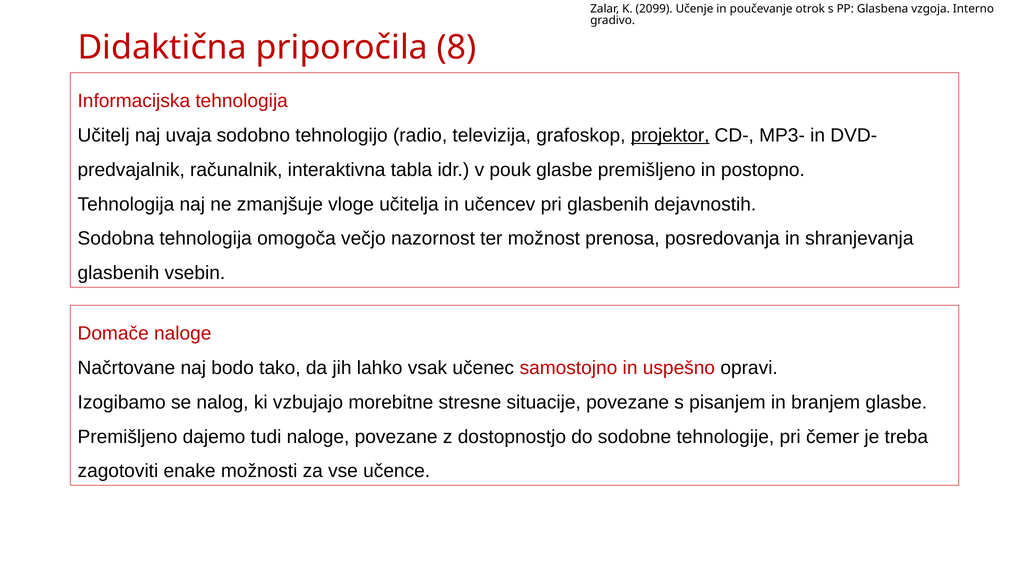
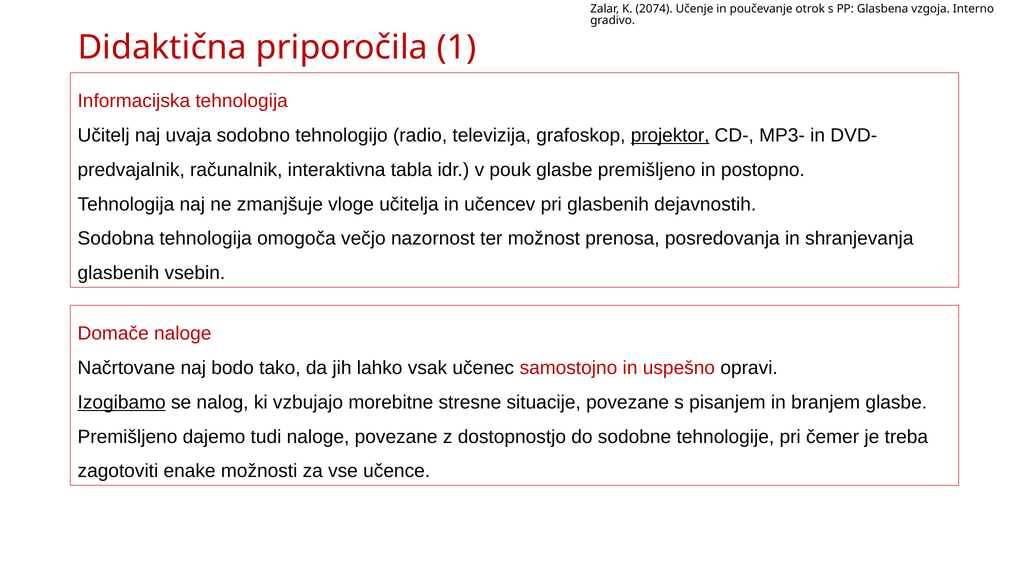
2099: 2099 -> 2074 (654, 9)
8: 8 -> 1 (457, 47)
Izogibamo underline: none -> present (122, 402)
